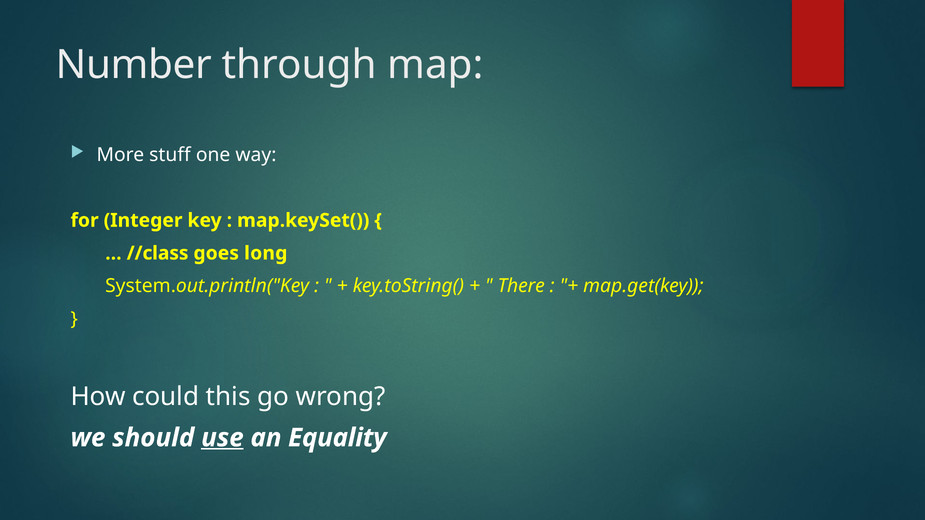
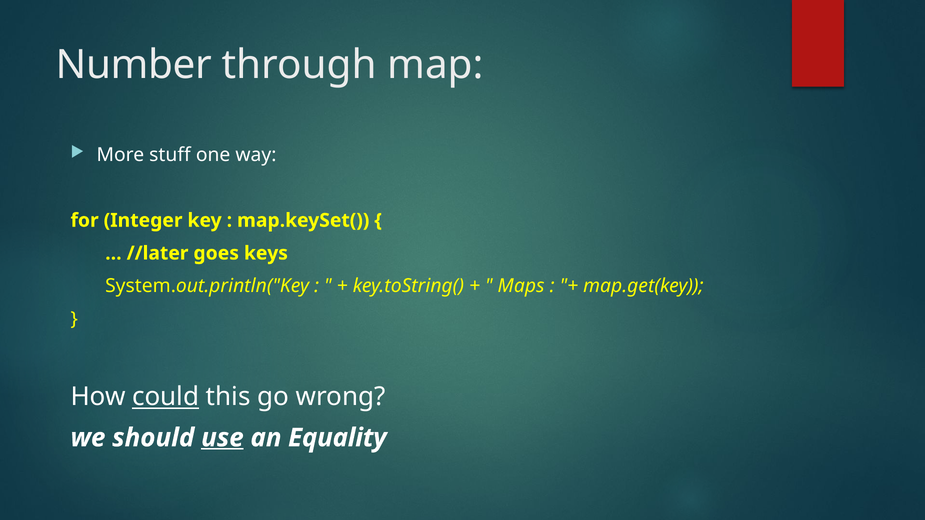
//class: //class -> //later (158, 253)
long: long -> keys (266, 253)
There: There -> Maps (521, 286)
could underline: none -> present (166, 397)
